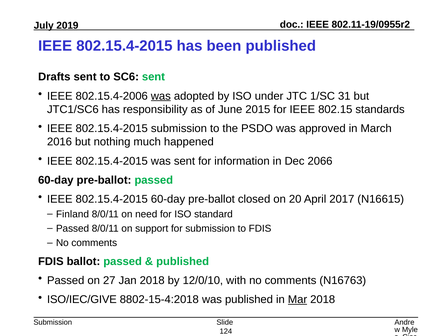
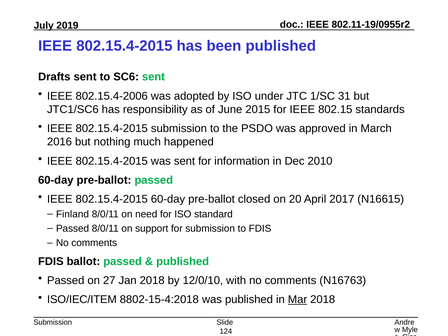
was underline: present -> none (161, 96)
2066: 2066 -> 2010 (320, 161)
ISO/IEC/GIVE: ISO/IEC/GIVE -> ISO/IEC/ITEM (82, 300)
